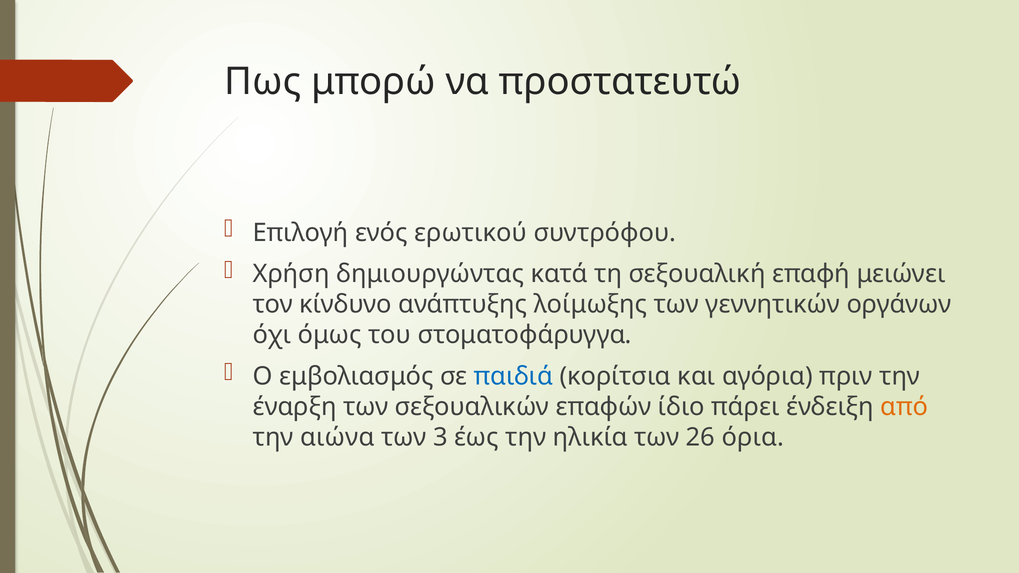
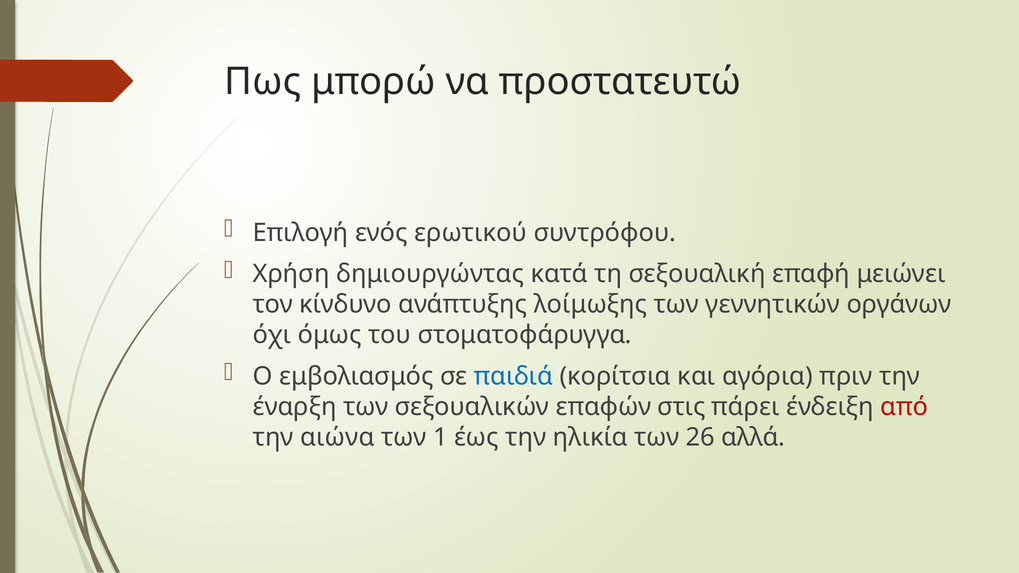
ίδιο: ίδιο -> στις (681, 407)
από colour: orange -> red (904, 407)
3: 3 -> 1 (440, 437)
όρια: όρια -> αλλά (753, 437)
